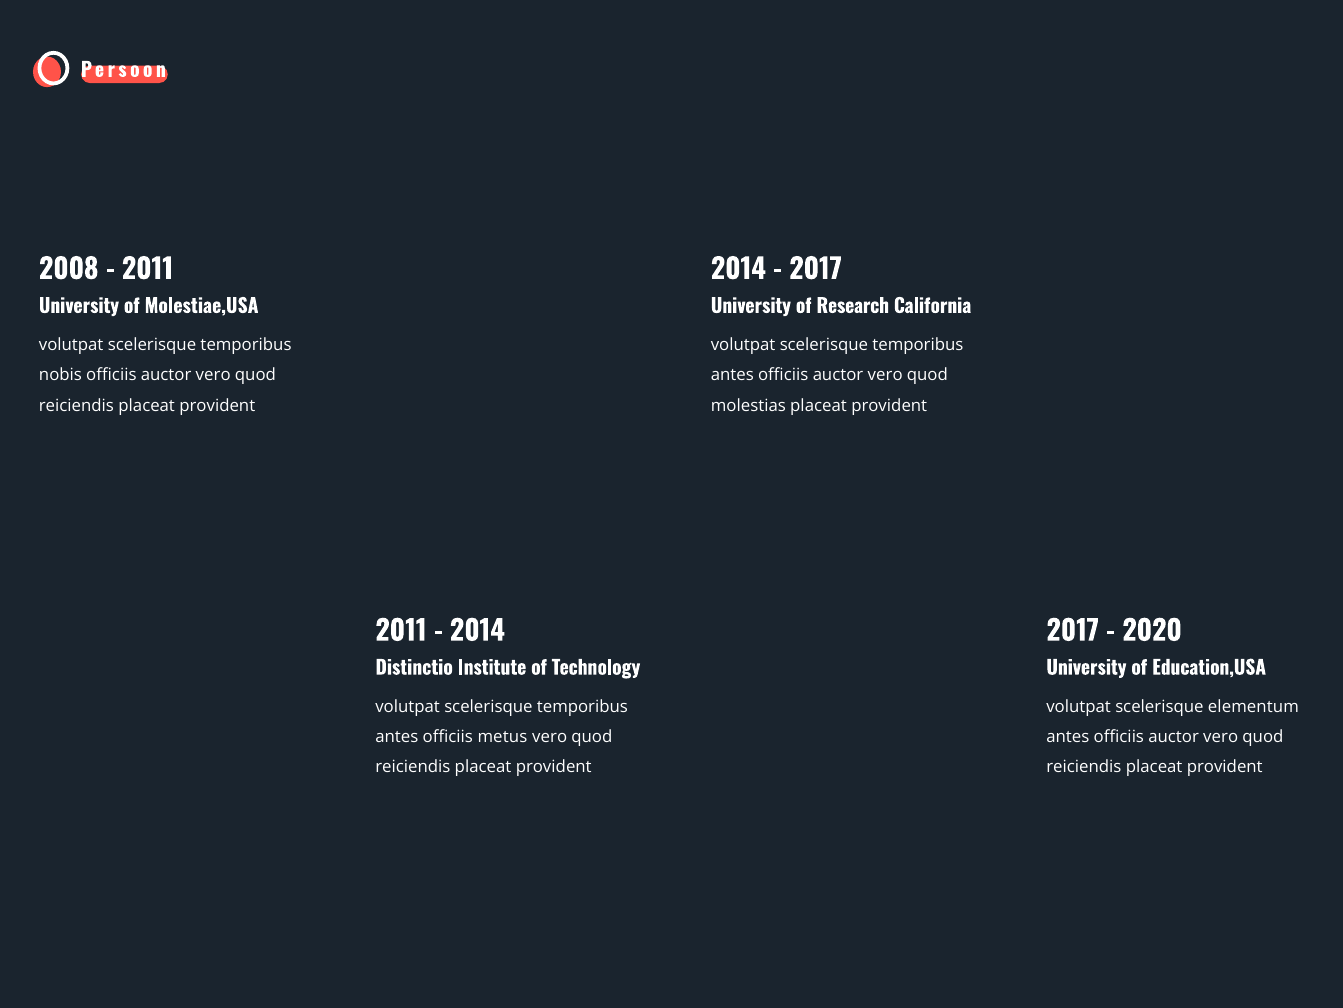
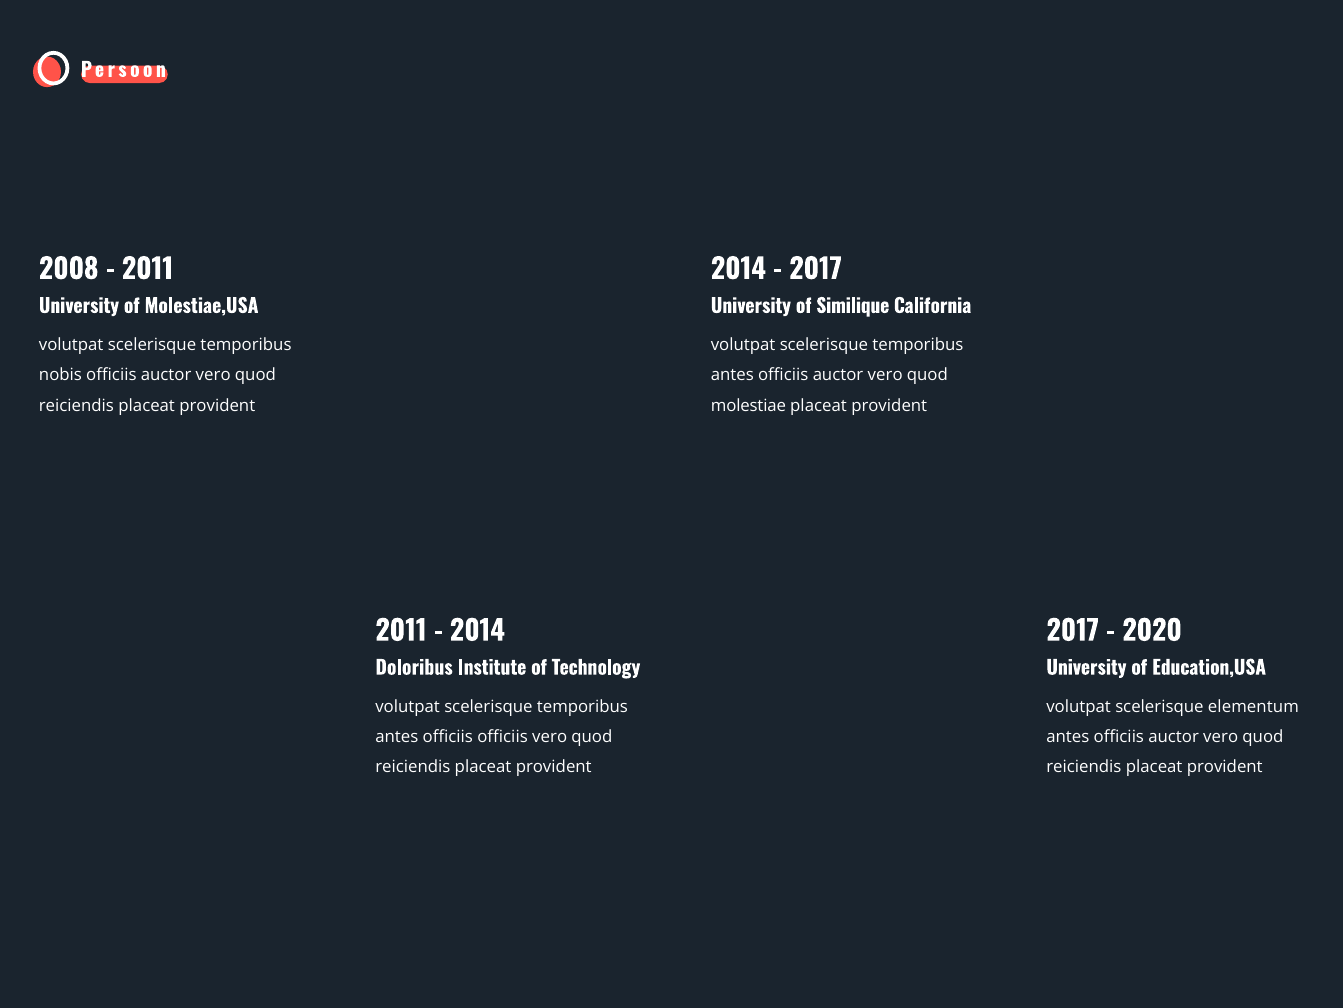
Research: Research -> Similique (853, 306)
molestias: molestias -> molestiae (748, 405)
Distinctio: Distinctio -> Doloribus (414, 668)
officiis metus: metus -> officiis (503, 737)
